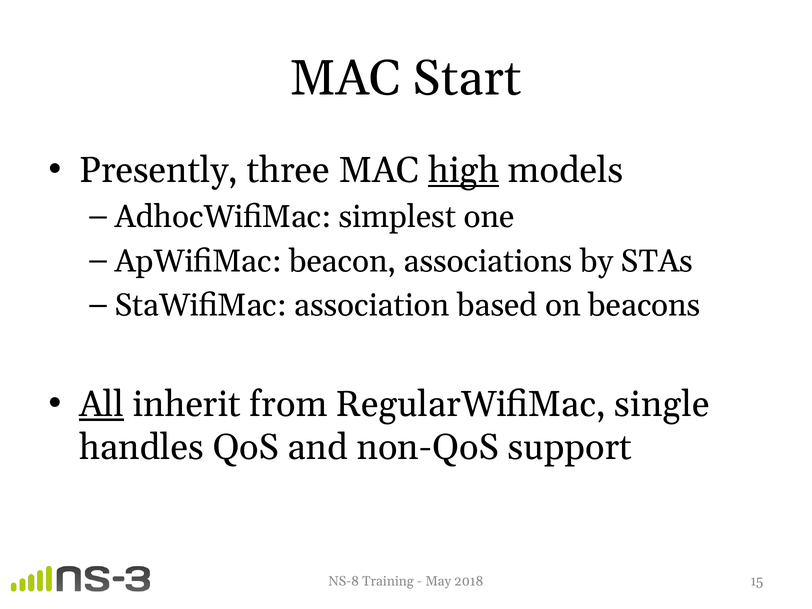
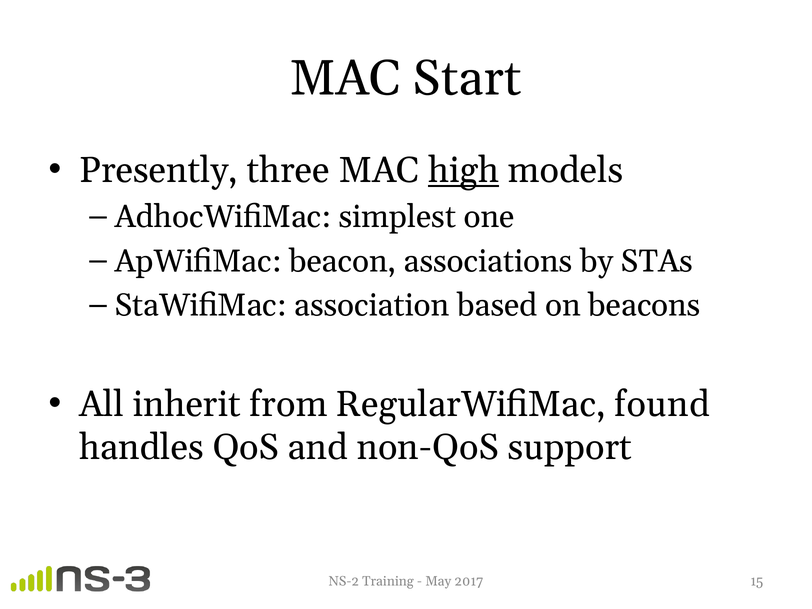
All underline: present -> none (102, 404)
single: single -> found (662, 404)
NS-8: NS-8 -> NS-2 (344, 581)
2018: 2018 -> 2017 (469, 581)
